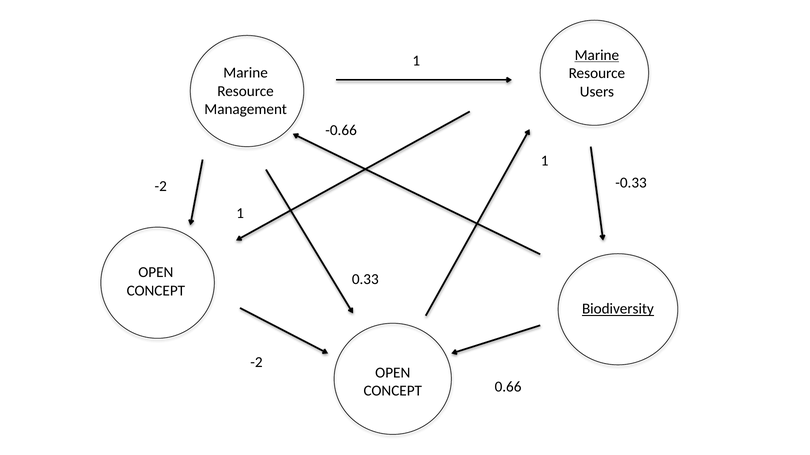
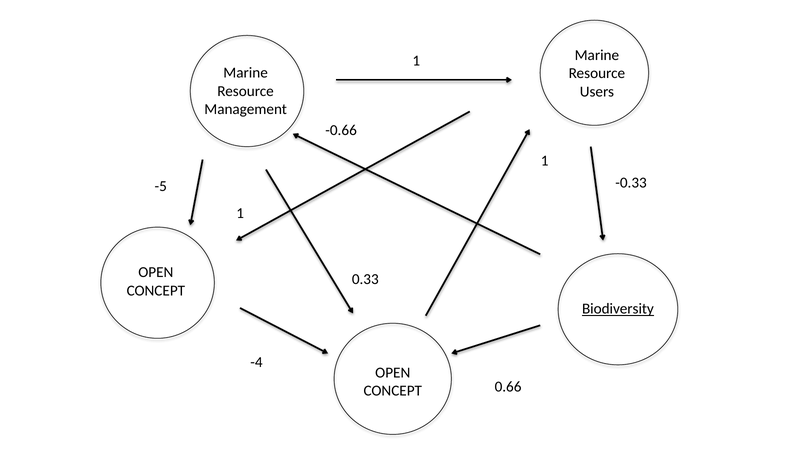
Marine underline: present -> none (597, 55)
-2: -2 -> -5 (161, 186)
-2: -2 -> -4 (257, 363)
